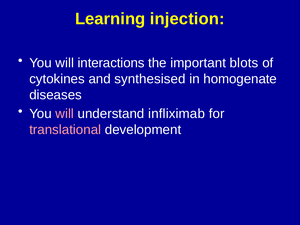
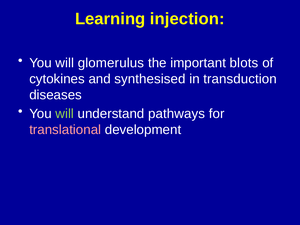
interactions: interactions -> glomerulus (111, 63)
homogenate: homogenate -> transduction (240, 79)
will colour: pink -> light green (65, 114)
infliximab: infliximab -> pathways (177, 114)
